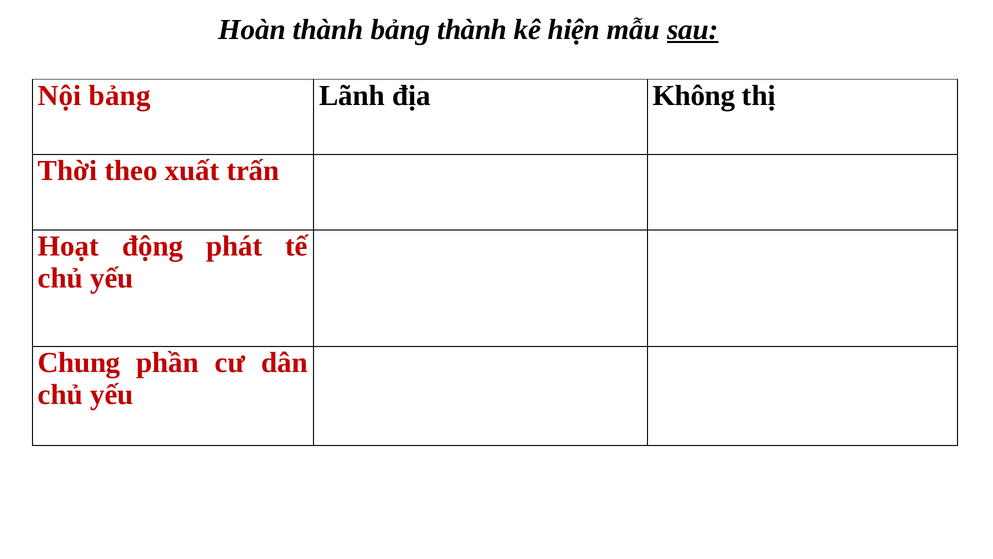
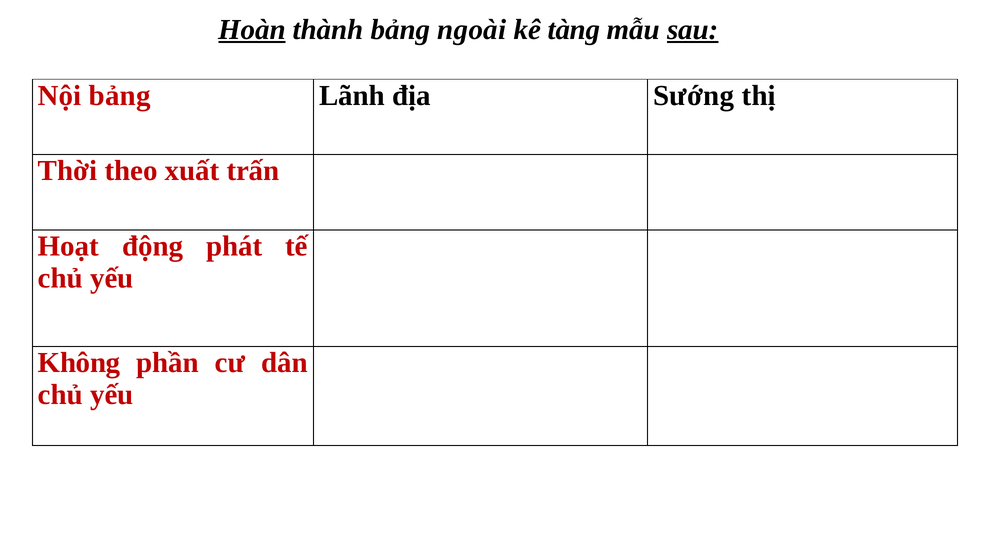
Hoàn underline: none -> present (252, 30)
bảng thành: thành -> ngoài (472, 30)
hiện: hiện -> tàng (574, 30)
Không: Không -> Sướng (694, 95)
Chung: Chung -> Không (79, 362)
